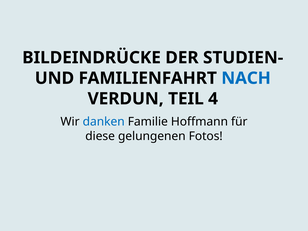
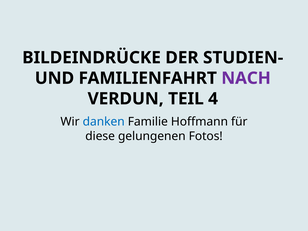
NACH colour: blue -> purple (246, 78)
